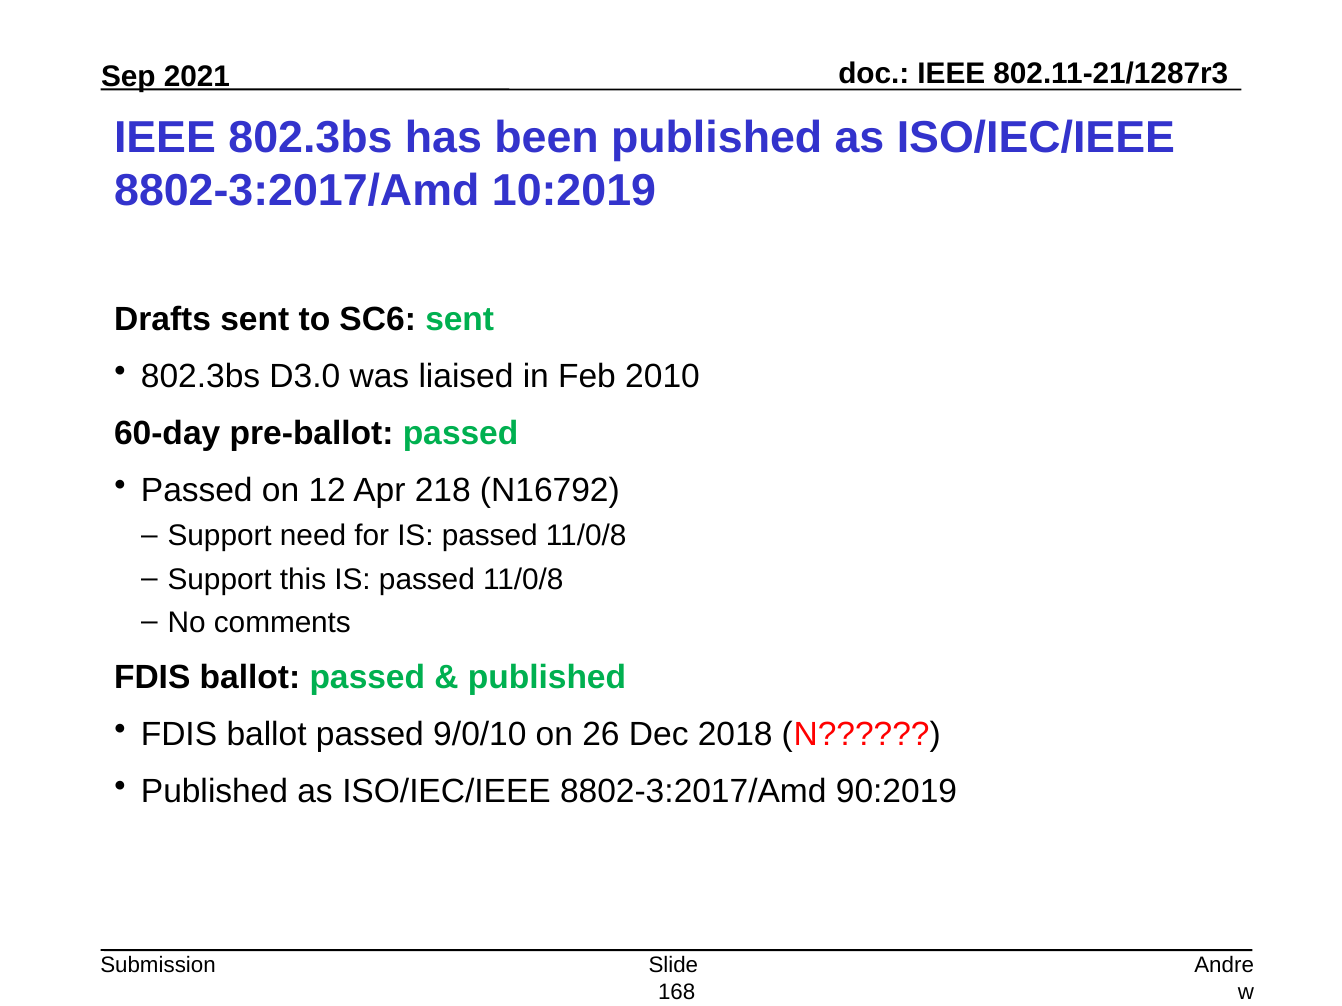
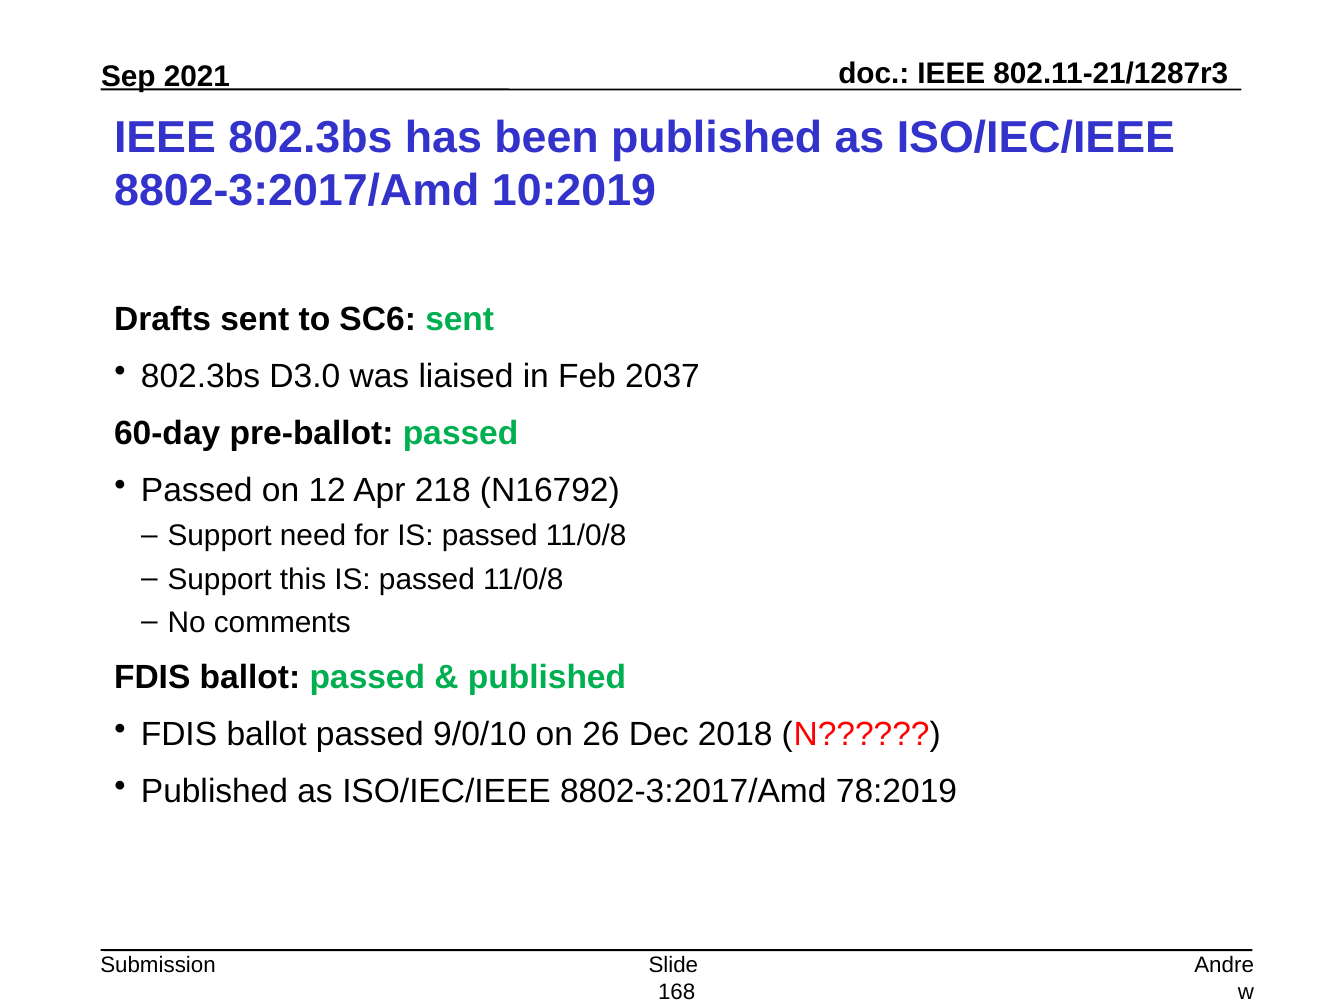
2010: 2010 -> 2037 (663, 377)
90:2019: 90:2019 -> 78:2019 (896, 792)
